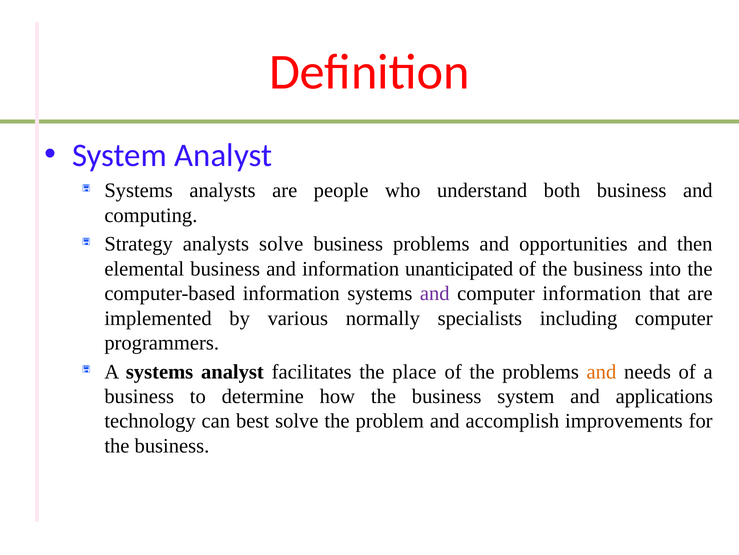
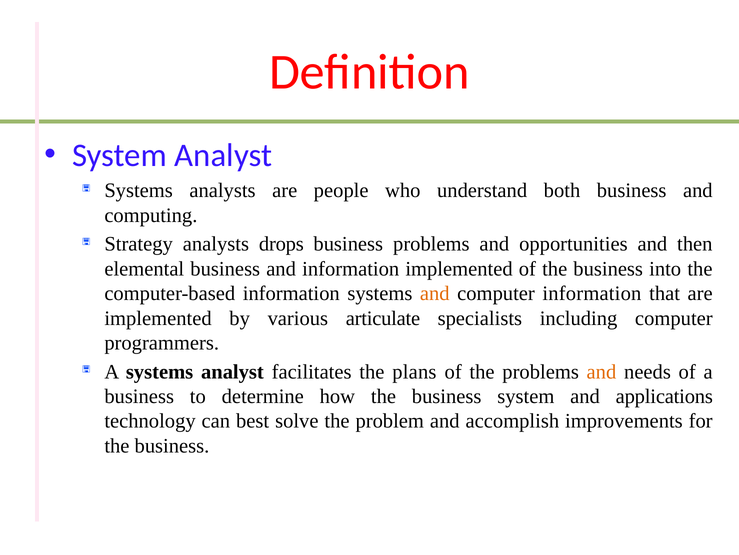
analysts solve: solve -> drops (281, 244)
information unanticipated: unanticipated -> implemented (459, 268)
and colour: purple -> orange (435, 293)
normally: normally -> articulate (383, 318)
place: place -> plans (414, 371)
